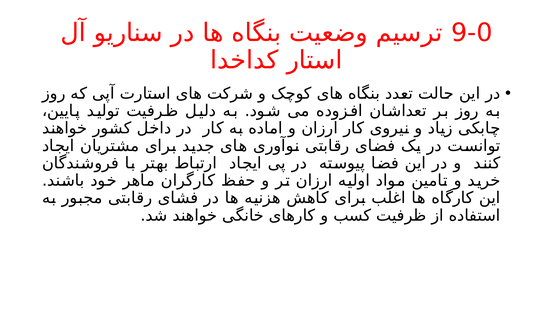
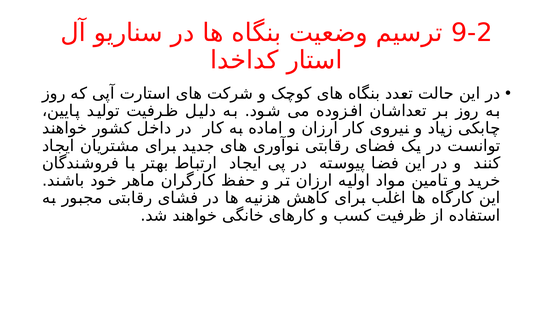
9-0: 9-0 -> 9-2 (472, 33)
